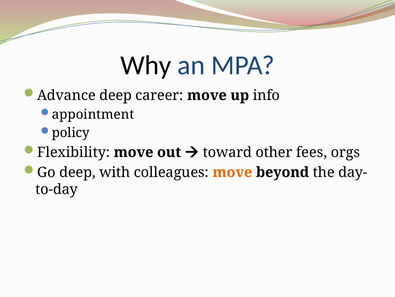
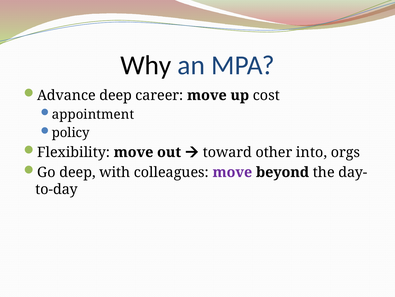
info: info -> cost (266, 95)
fees: fees -> into (312, 152)
move colour: orange -> purple (232, 172)
